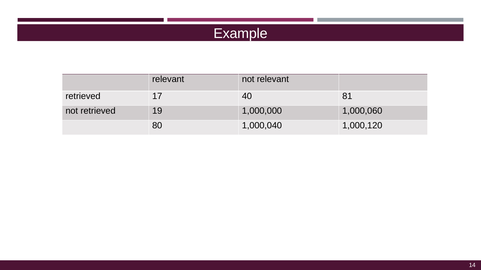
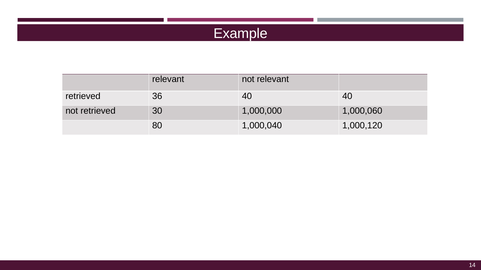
17: 17 -> 36 (157, 96)
40 81: 81 -> 40 (347, 96)
19: 19 -> 30 (157, 111)
